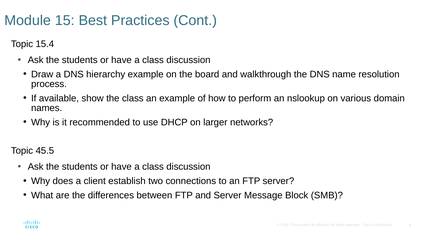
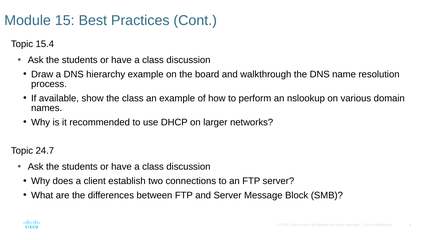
45.5: 45.5 -> 24.7 (45, 151)
